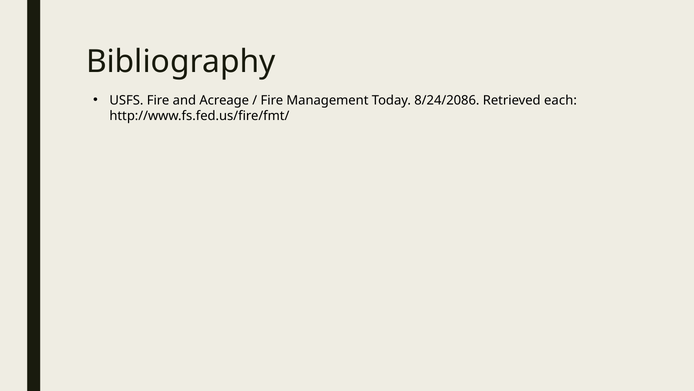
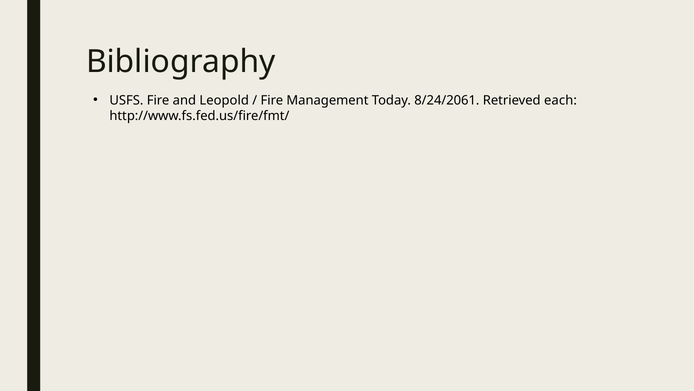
Acreage: Acreage -> Leopold (224, 100)
8/24/2086: 8/24/2086 -> 8/24/2061 (447, 100)
